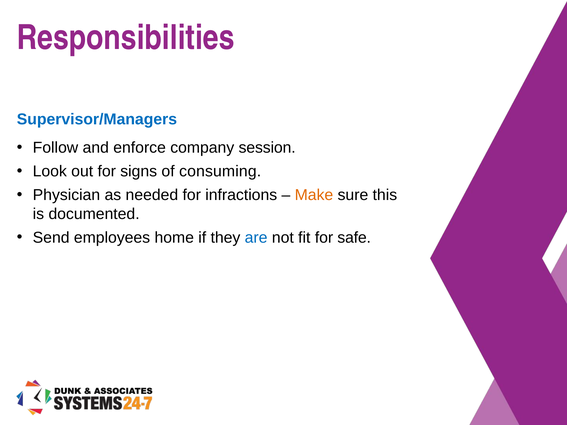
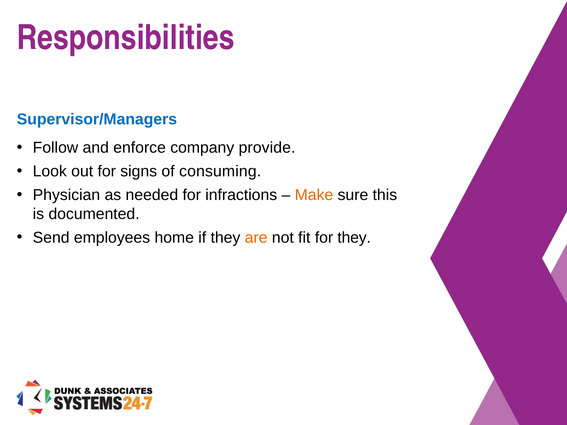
session: session -> provide (267, 148)
are colour: blue -> orange (256, 238)
for safe: safe -> they (354, 238)
